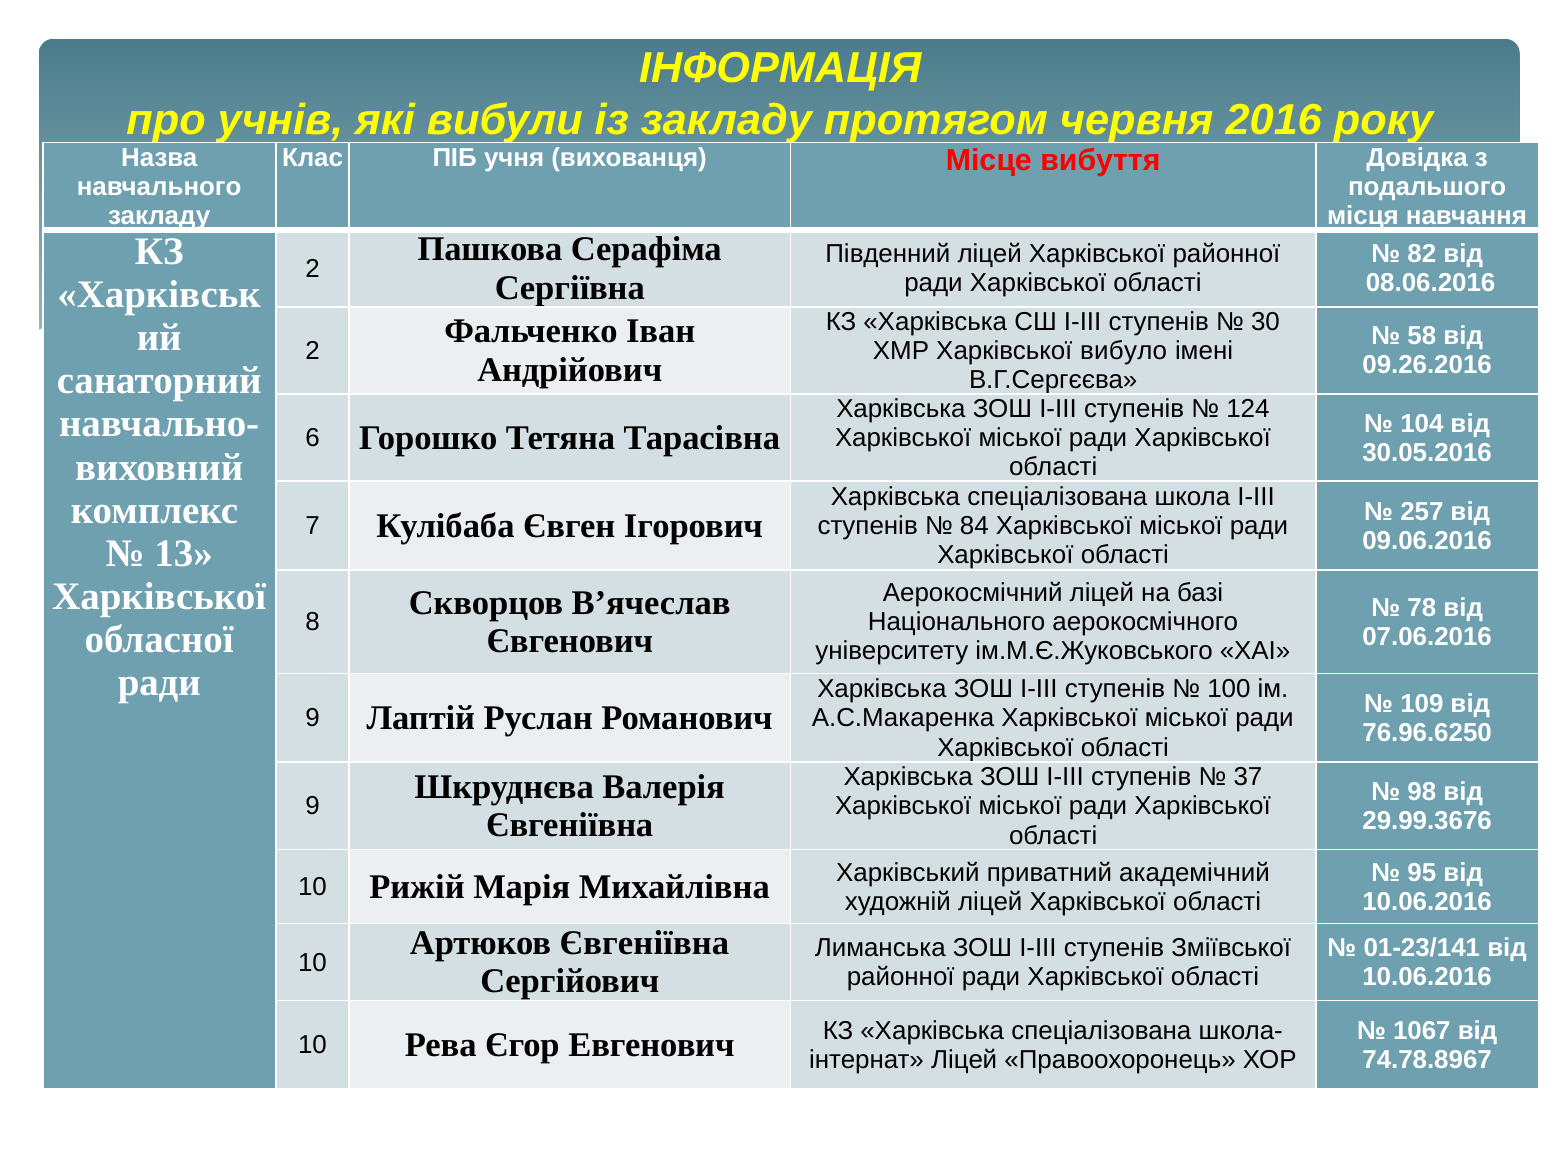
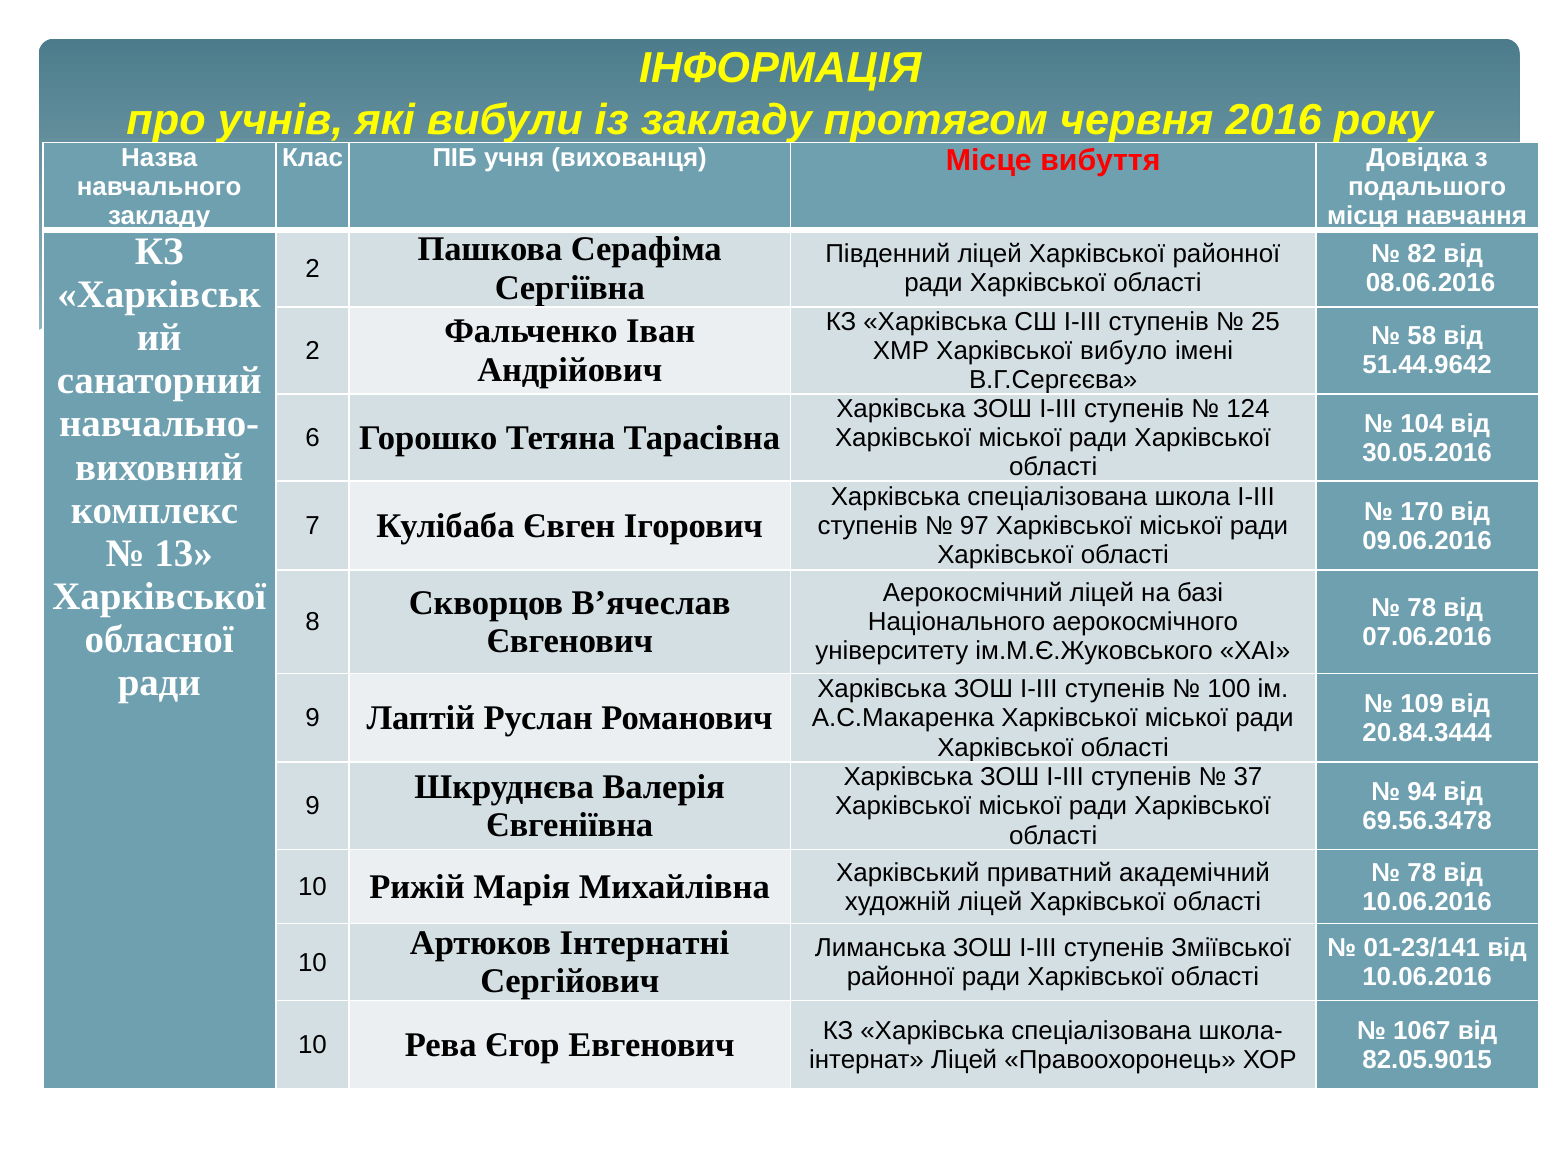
30: 30 -> 25 (1265, 322)
09.26.2016: 09.26.2016 -> 51.44.9642 (1427, 365)
257: 257 -> 170 (1422, 511)
84: 84 -> 97 (974, 526)
76.96.6250: 76.96.6250 -> 20.84.3444 (1427, 733)
98: 98 -> 94 (1422, 792)
29.99.3676: 29.99.3676 -> 69.56.3478 (1427, 821)
95: 95 -> 78 (1422, 872)
Артюков Євгеніївна: Євгеніївна -> Інтернатні (644, 943)
74.78.8967: 74.78.8967 -> 82.05.9015 (1427, 1060)
